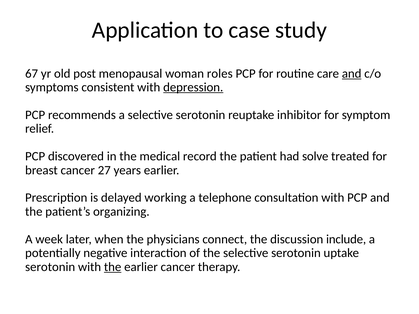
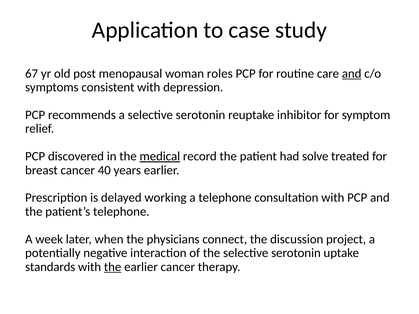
depression underline: present -> none (193, 87)
medical underline: none -> present (160, 156)
27: 27 -> 40 (104, 170)
patient’s organizing: organizing -> telephone (121, 212)
include: include -> project (346, 239)
serotonin: serotonin -> standards (50, 267)
